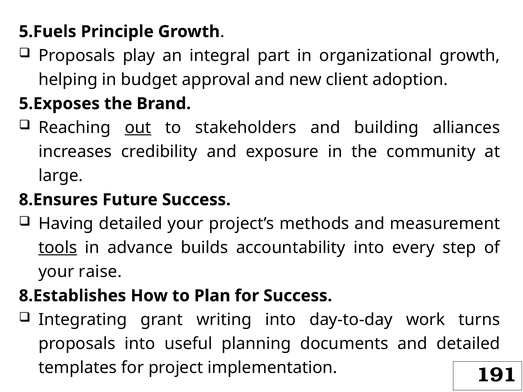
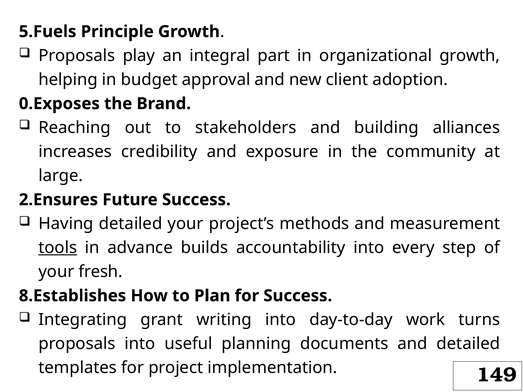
5.Exposes: 5.Exposes -> 0.Exposes (59, 104)
out underline: present -> none (138, 128)
8.Ensures: 8.Ensures -> 2.Ensures (58, 200)
raise: raise -> fresh (100, 272)
191: 191 -> 149 (497, 375)
